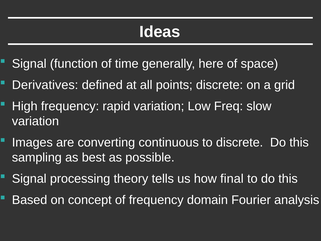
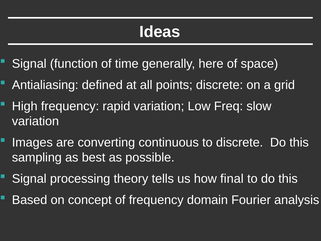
Derivatives: Derivatives -> Antialiasing (45, 85)
